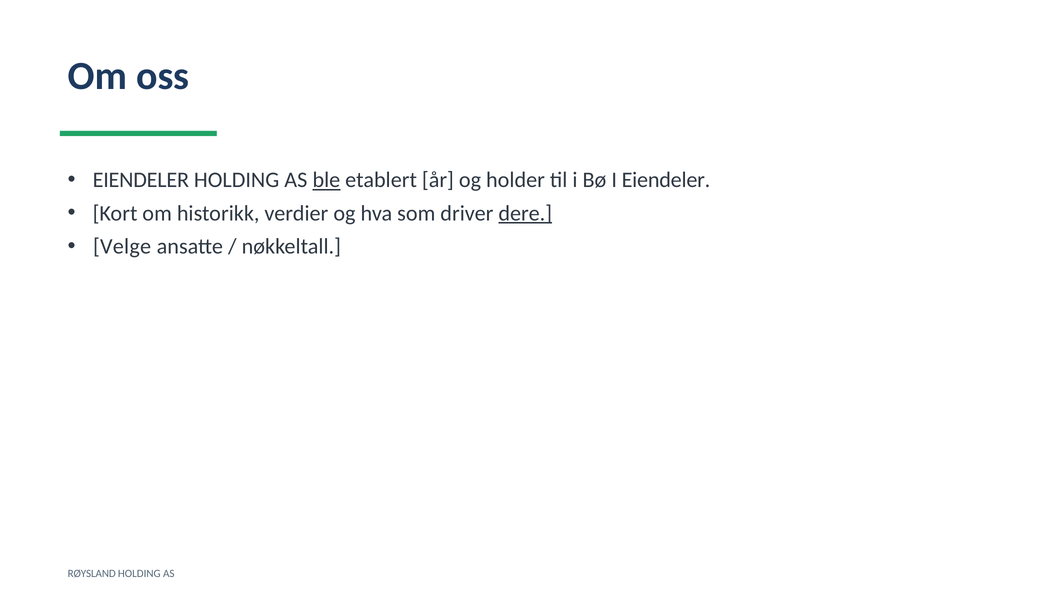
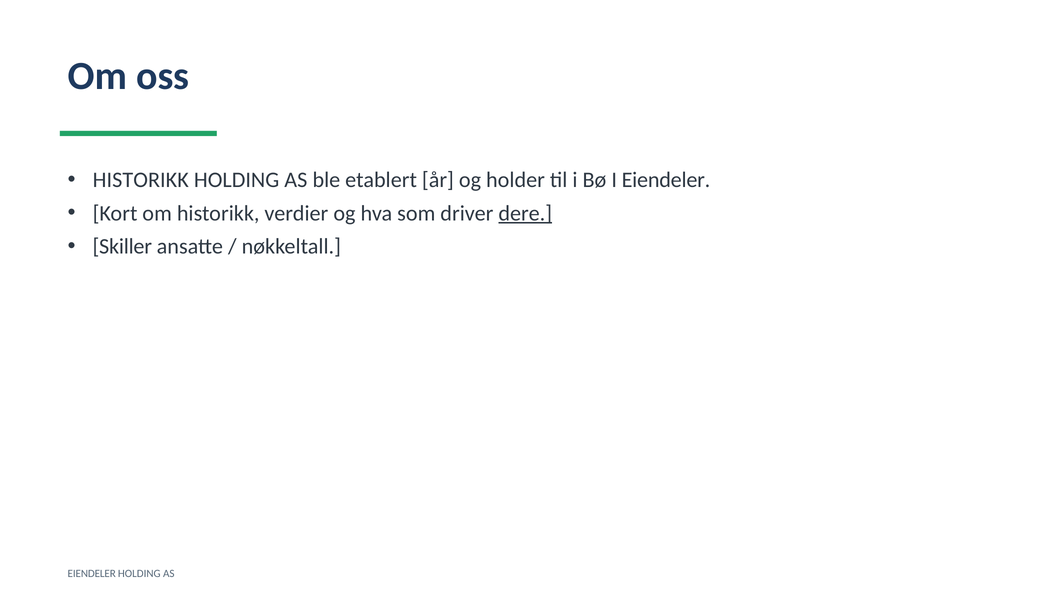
EIENDELER: EIENDELER -> HISTORIKK (141, 180)
ble underline: present -> none (326, 180)
Velge: Velge -> Skiller (122, 247)
RØYSLAND: RØYSLAND -> EIENDELER (92, 574)
